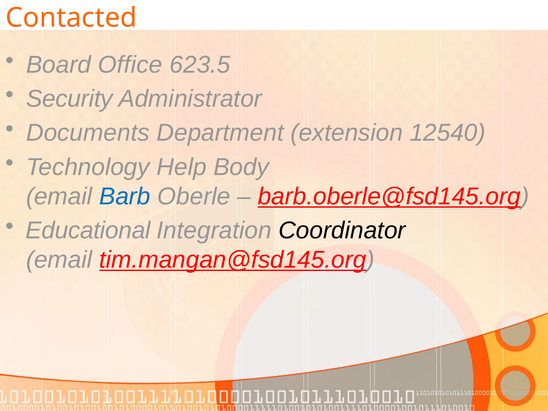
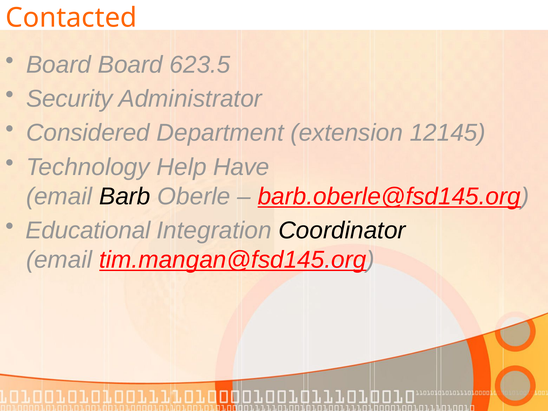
Board Office: Office -> Board (130, 65)
Documents: Documents -> Considered (88, 133)
12540: 12540 -> 12145 (448, 133)
Body: Body -> Have (241, 167)
Barb colour: blue -> black (125, 196)
